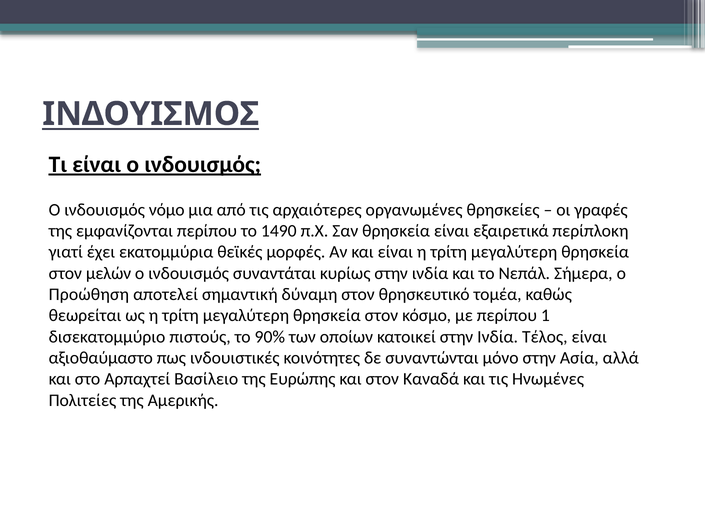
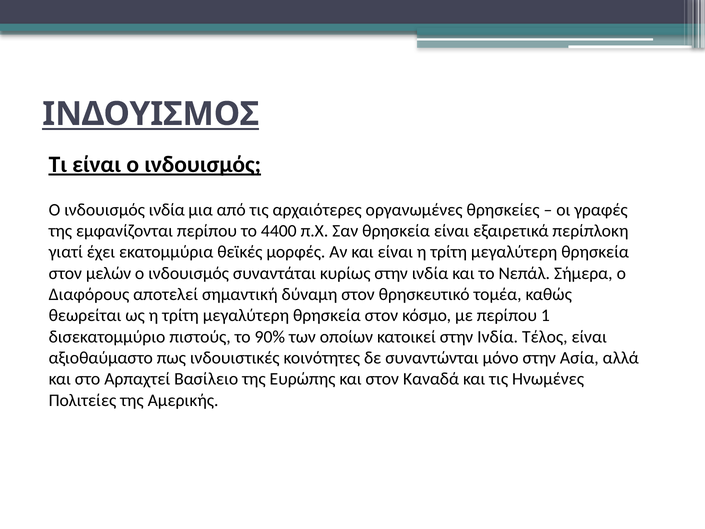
ινδουισμός νόμο: νόμο -> ινδία (167, 210)
1490: 1490 -> 4400 (279, 231)
Προώθηση: Προώθηση -> Διαφόρους (89, 294)
